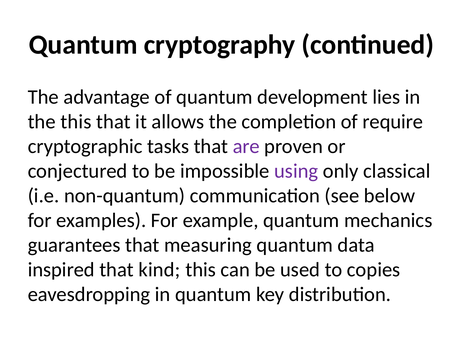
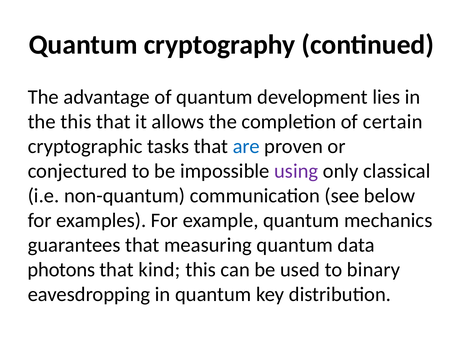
require: require -> certain (393, 122)
are colour: purple -> blue (246, 147)
inspired: inspired -> photons (61, 270)
copies: copies -> binary (374, 270)
